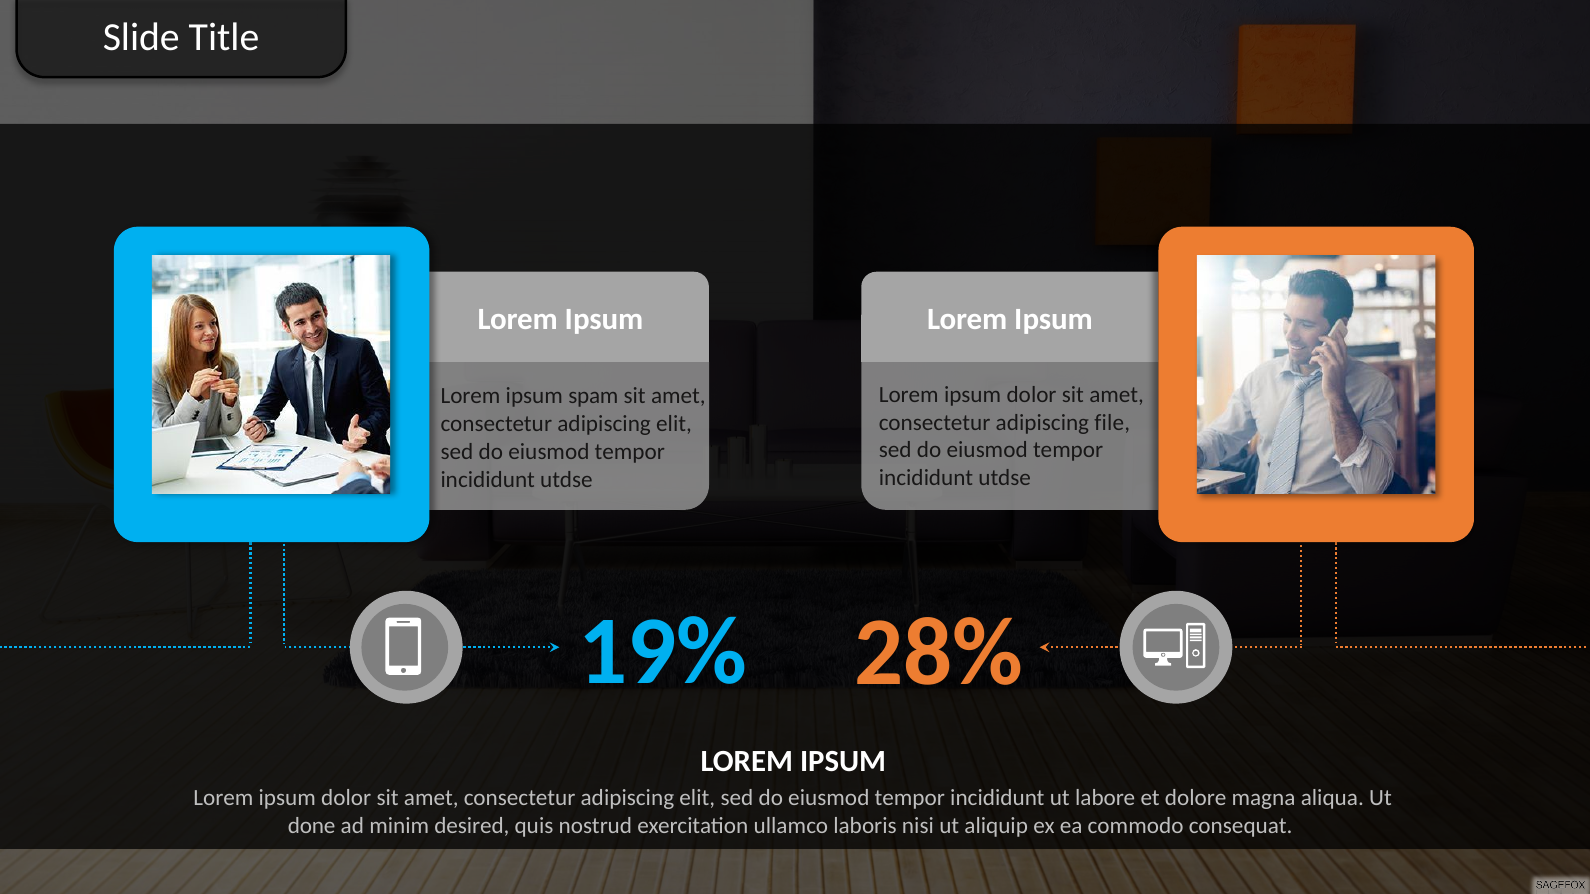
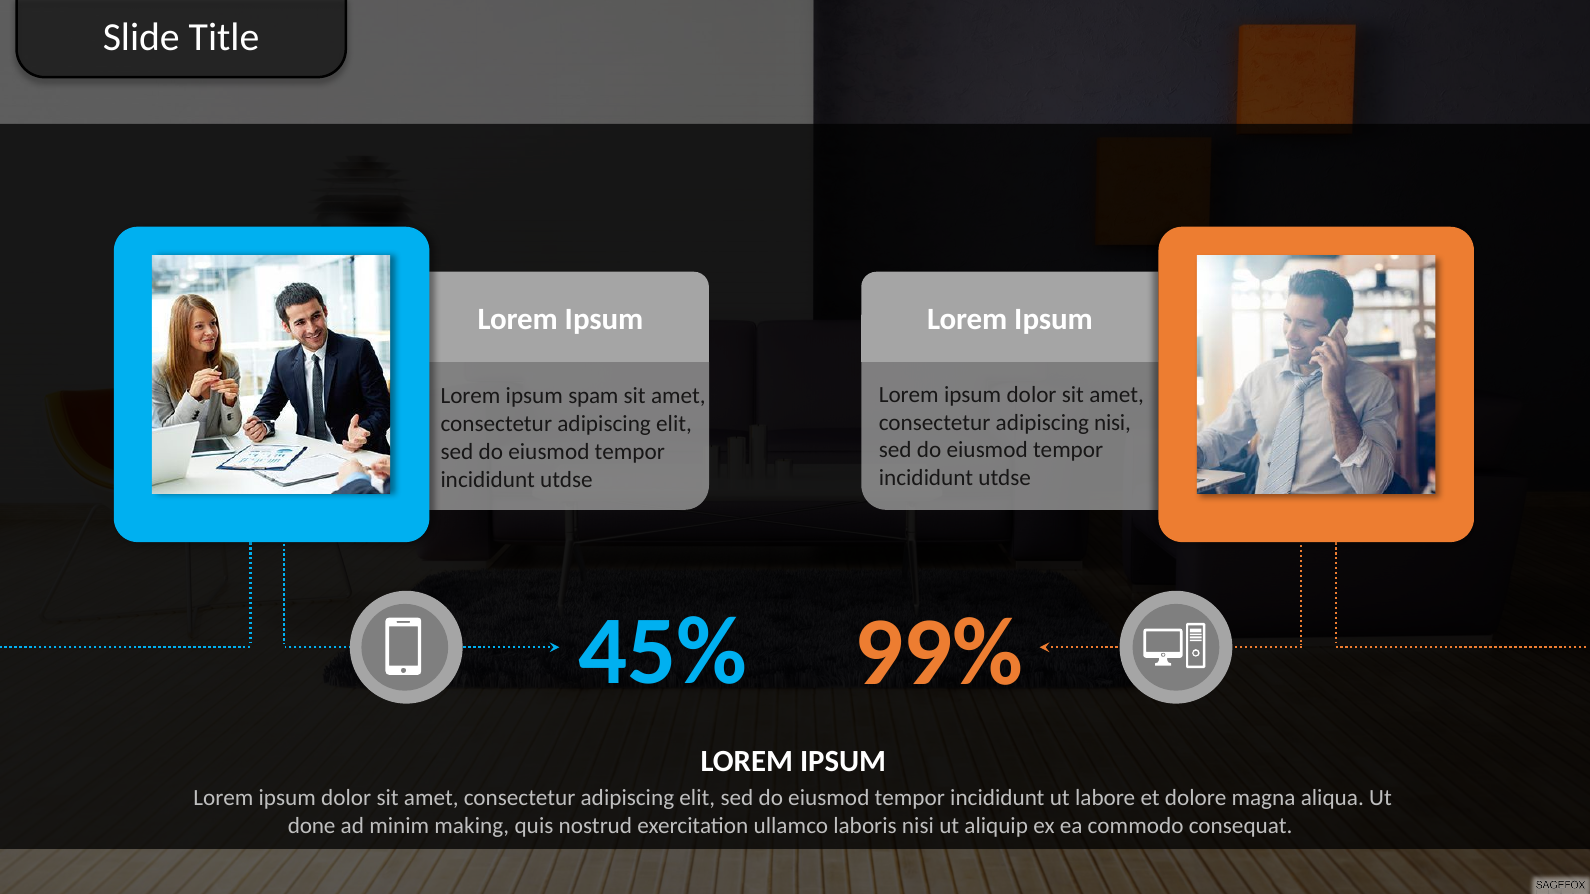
adipiscing file: file -> nisi (1112, 423)
19%: 19% -> 45% (663, 652)
28%: 28% -> 99% (939, 652)
desired: desired -> making (472, 826)
